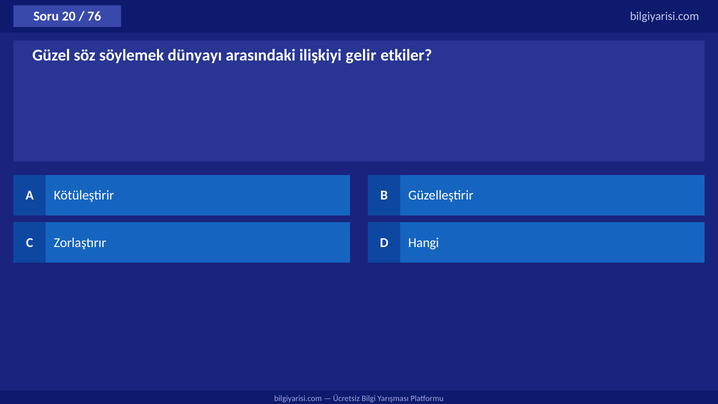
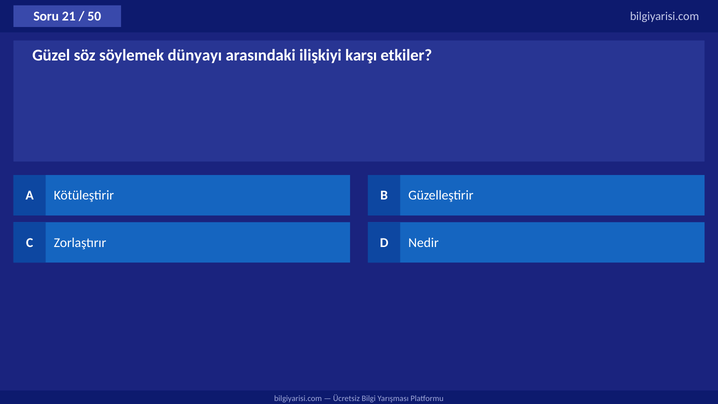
20: 20 -> 21 (69, 16)
76: 76 -> 50 (94, 16)
gelir: gelir -> karşı (361, 55)
Hangi: Hangi -> Nedir (424, 242)
